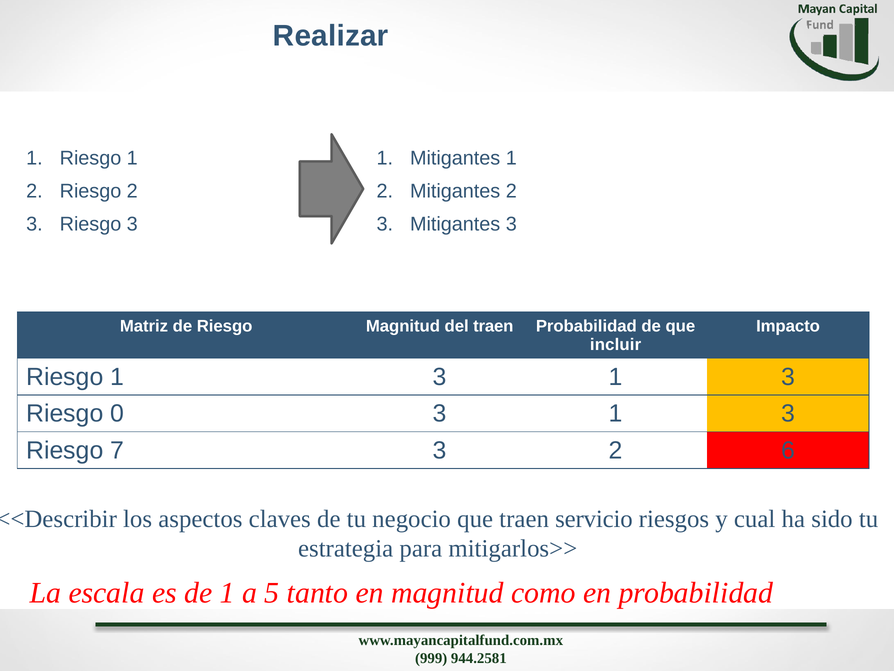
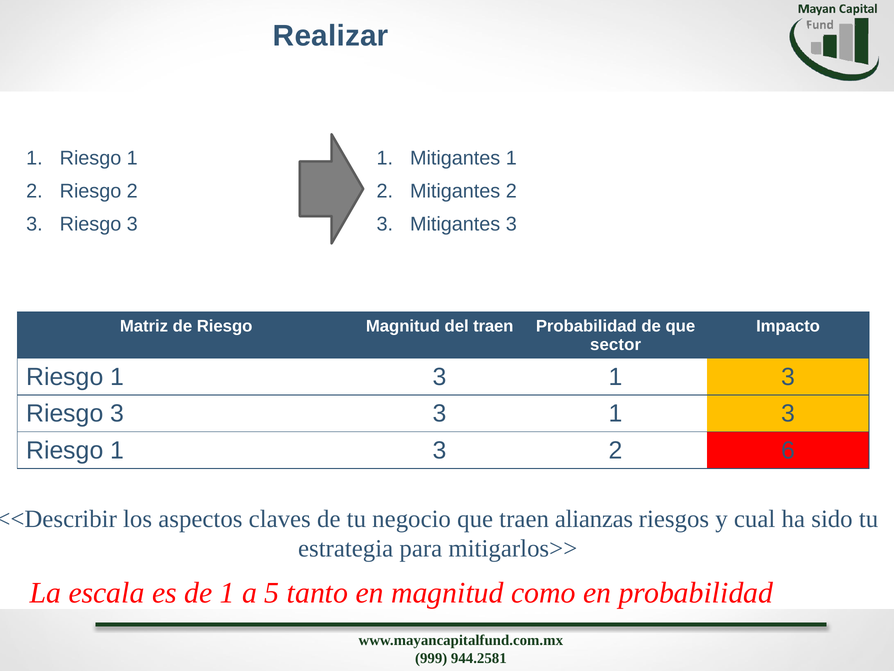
incluir: incluir -> sector (616, 344)
0: 0 -> 3 (117, 413)
7: 7 -> 1 (117, 450)
servicio: servicio -> alianzas (594, 519)
